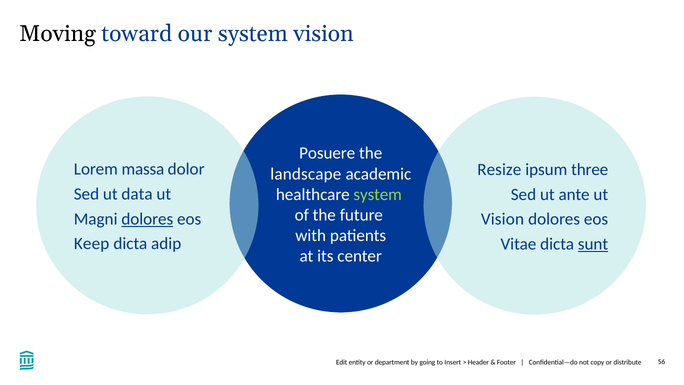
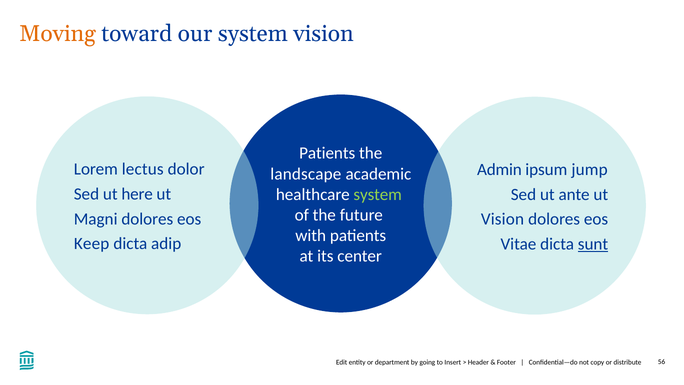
Moving colour: black -> orange (58, 34)
Posuere: Posuere -> Patients (327, 153)
massa: massa -> lectus (143, 169)
Resize: Resize -> Admin (499, 169)
three: three -> jump (590, 169)
data: data -> here (137, 194)
dolores underline: present -> none (147, 219)
